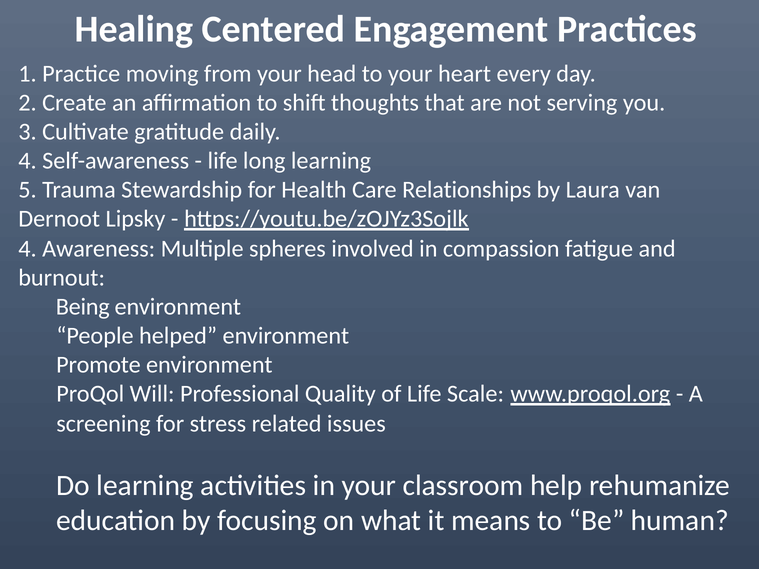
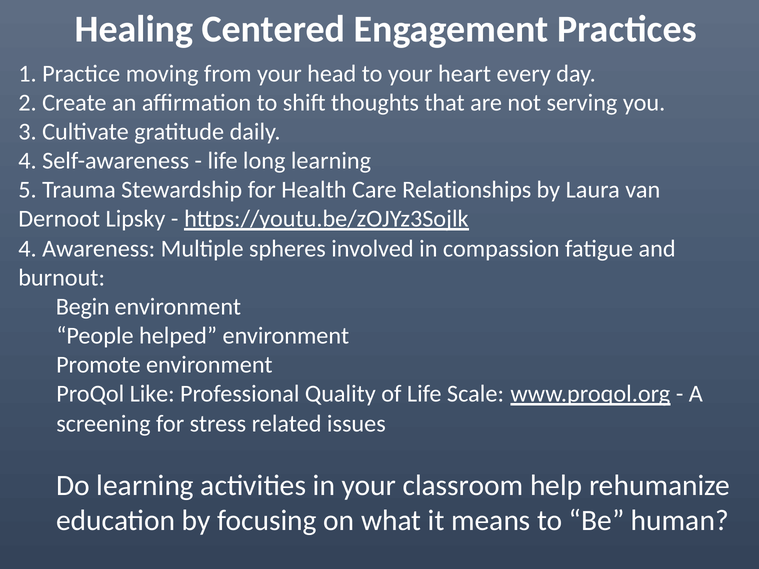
Being: Being -> Begin (83, 307)
Will: Will -> Like (152, 394)
